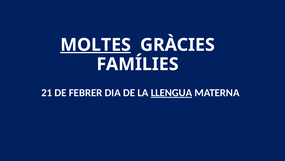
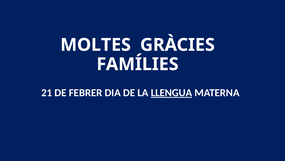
MOLTES underline: present -> none (96, 45)
